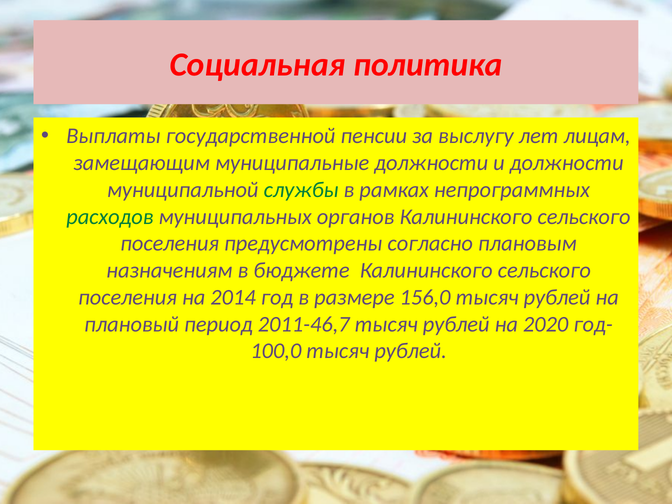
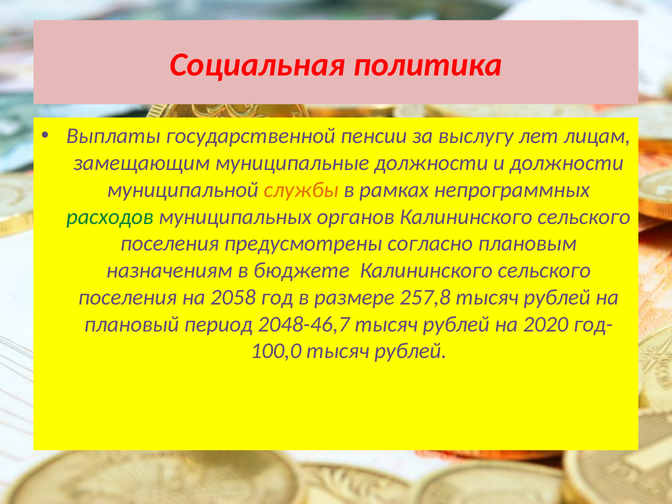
службы colour: green -> orange (301, 190)
2014: 2014 -> 2058 (233, 297)
156,0: 156,0 -> 257,8 (425, 297)
2011-46,7: 2011-46,7 -> 2048-46,7 (304, 324)
